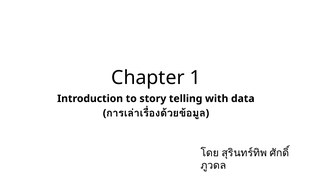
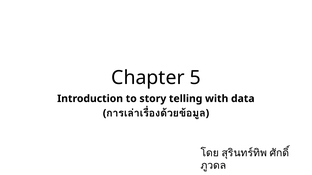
1: 1 -> 5 (195, 78)
